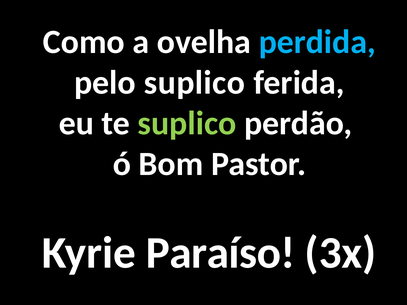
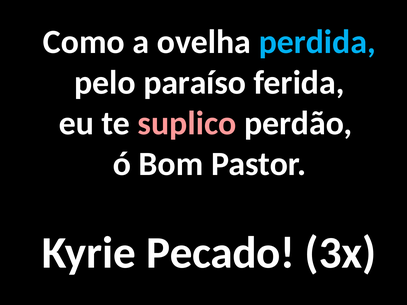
pelo suplico: suplico -> paraíso (195, 83)
suplico colour: light green -> pink (187, 123)
Paraíso: Paraíso -> Pecado (221, 253)
